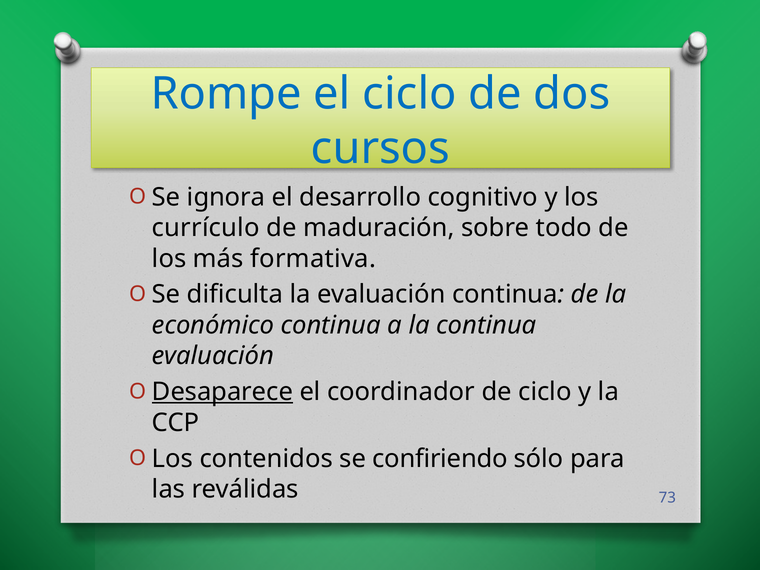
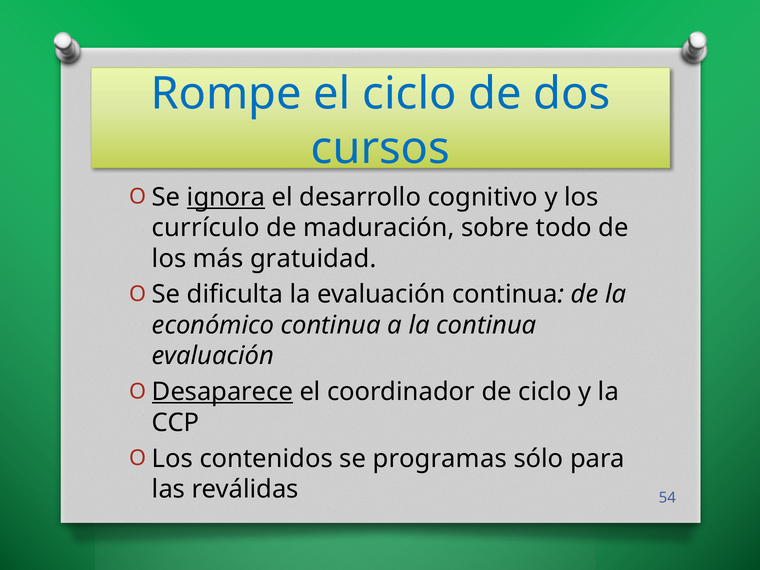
ignora underline: none -> present (226, 197)
formativa: formativa -> gratuidad (313, 259)
confiriendo: confiriendo -> programas (440, 459)
73: 73 -> 54 (667, 498)
